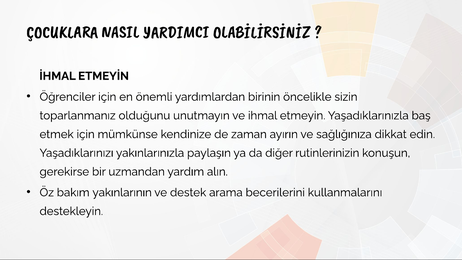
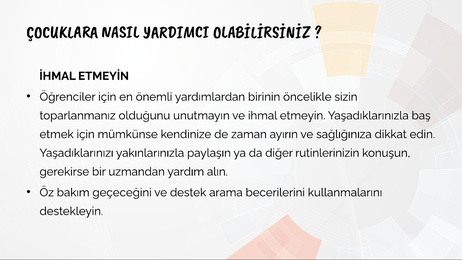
yakınlarının: yakınlarının -> geçeceğini (122, 192)
